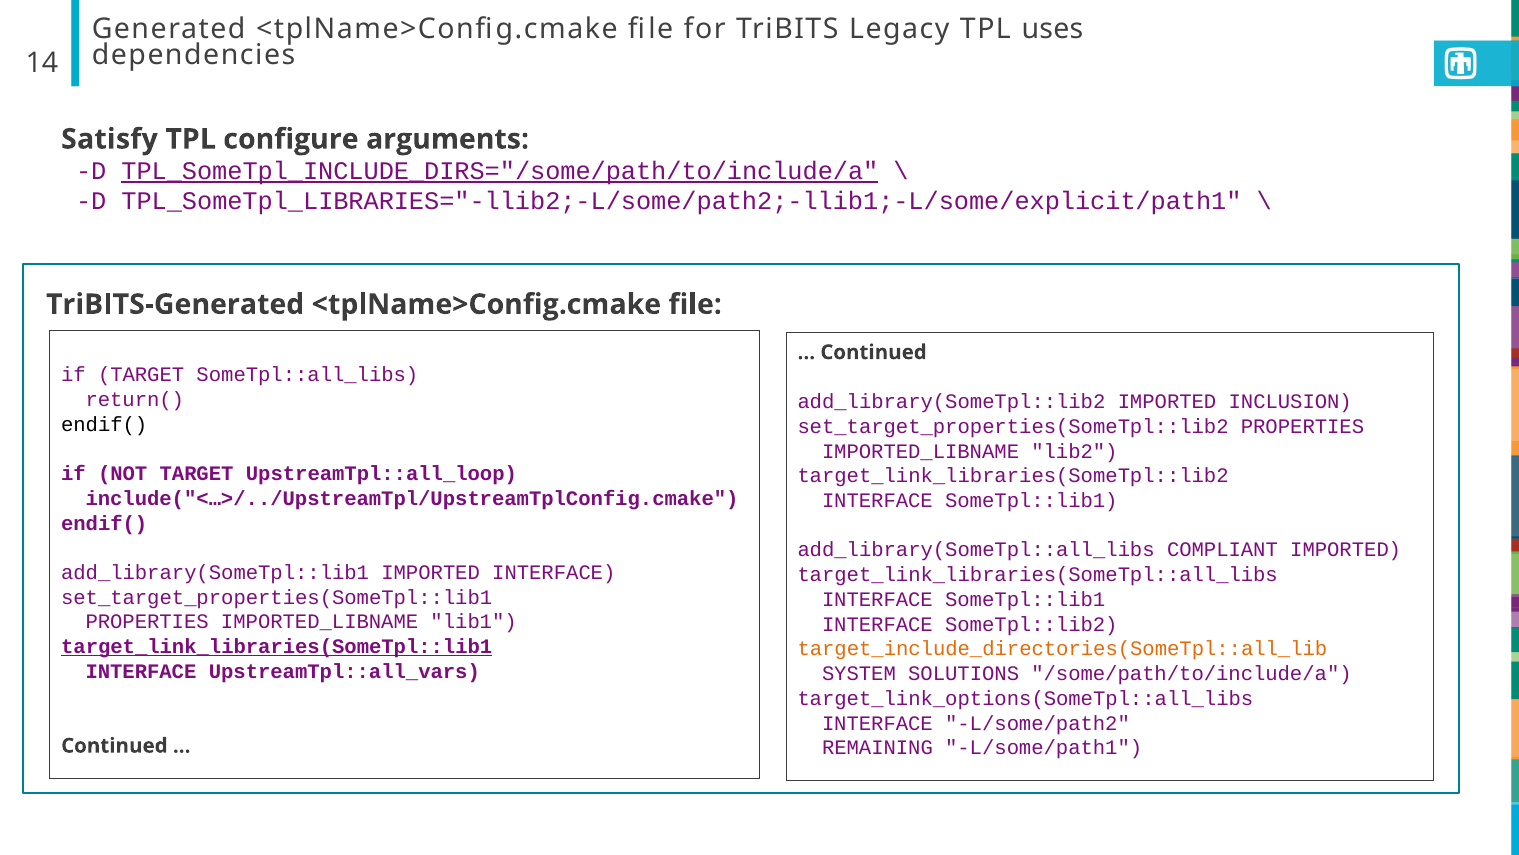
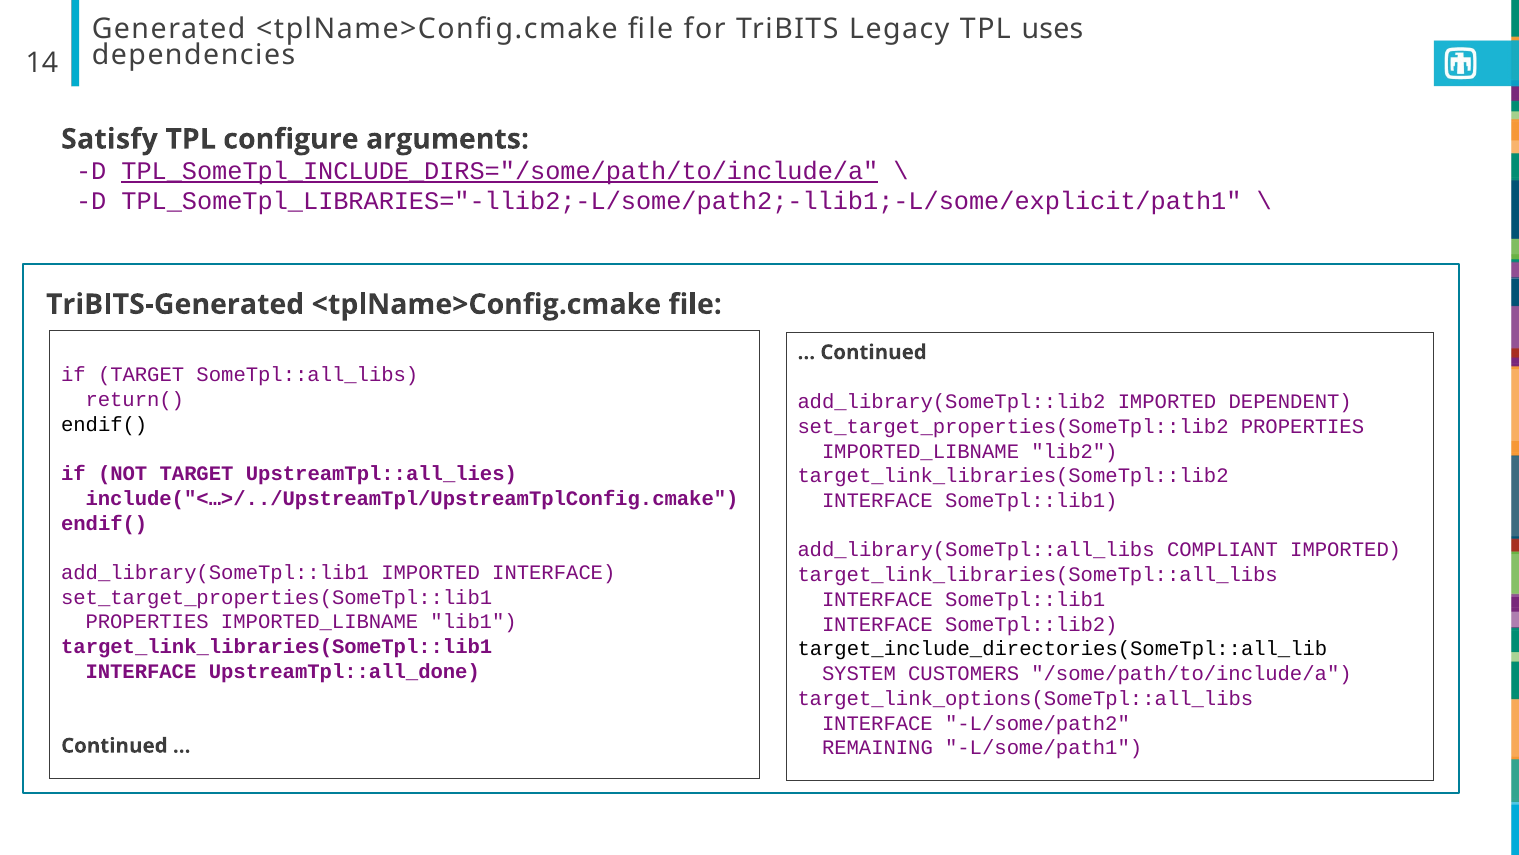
INCLUSION: INCLUSION -> DEPENDENT (1290, 402)
UpstreamTpl::all_loop: UpstreamTpl::all_loop -> UpstreamTpl::all_lies (381, 473)
target_link_libraries(SomeTpl::lib1 underline: present -> none (277, 646)
target_include_directories(SomeTpl::all_lib colour: orange -> black (1062, 649)
UpstreamTpl::all_vars: UpstreamTpl::all_vars -> UpstreamTpl::all_done (344, 671)
SOLUTIONS: SOLUTIONS -> CUSTOMERS (964, 673)
